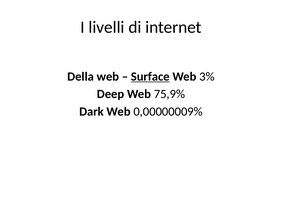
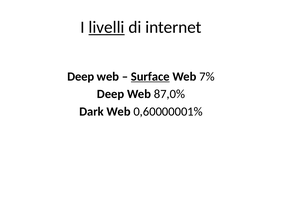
livelli underline: none -> present (107, 27)
Della: Della -> Deep (81, 77)
3%: 3% -> 7% (207, 77)
75,9%: 75,9% -> 87,0% (169, 94)
0,00000009%: 0,00000009% -> 0,60000001% (168, 112)
